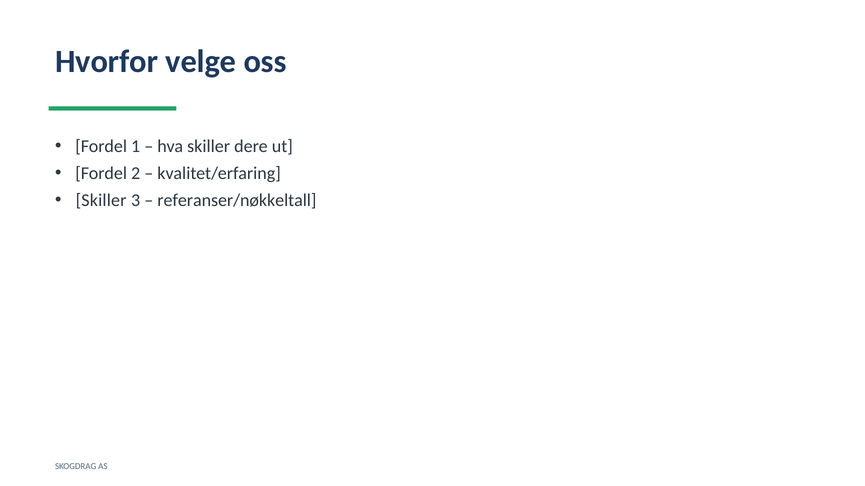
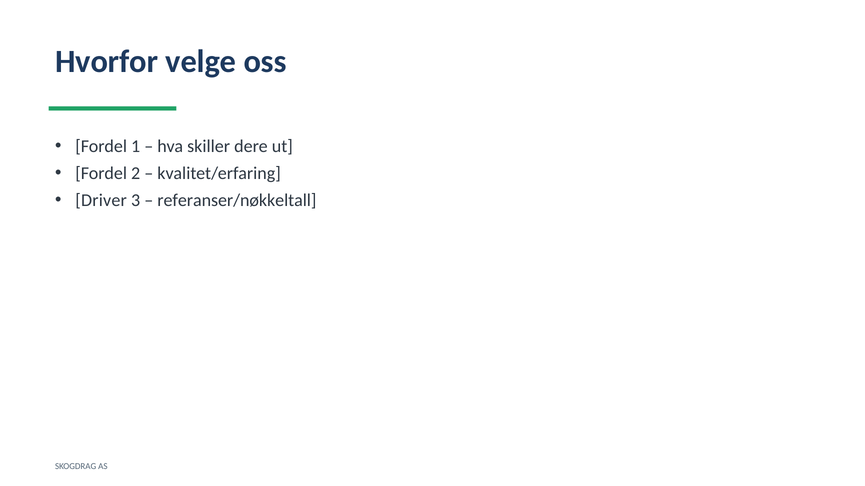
Skiller: Skiller -> Driver (101, 201)
